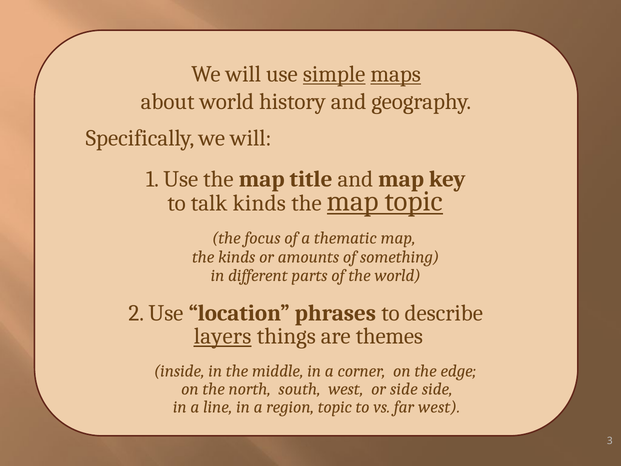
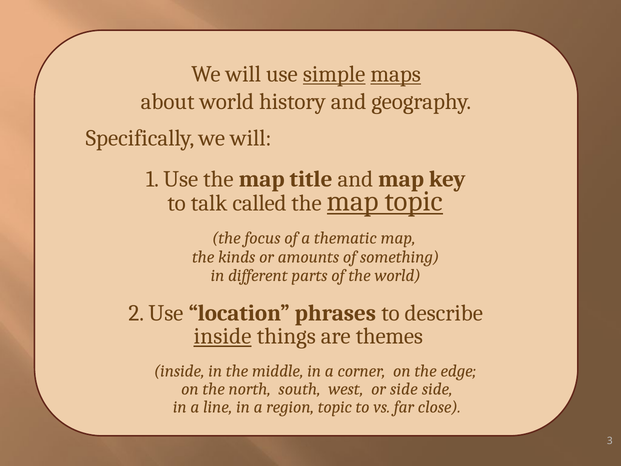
talk kinds: kinds -> called (259, 203)
layers: layers -> inside (223, 336)
far west: west -> close (439, 407)
